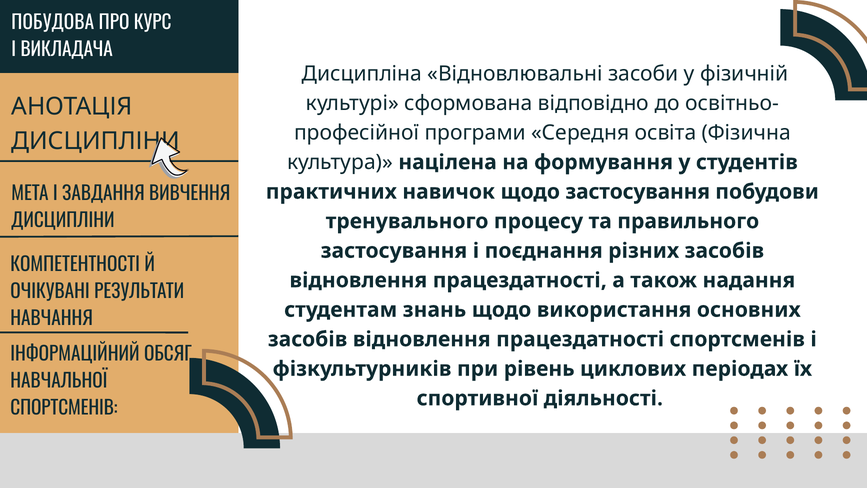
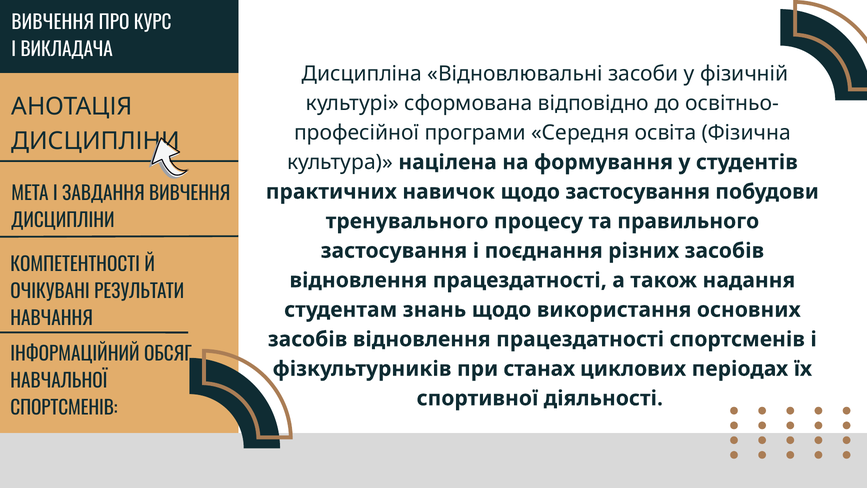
ПОБУДОВА: ПОБУДОВА -> ВИВЧЕННЯ (53, 23)
рівень: рівень -> станах (539, 369)
